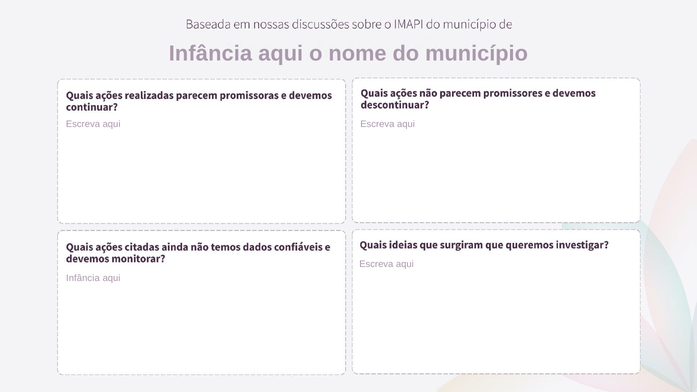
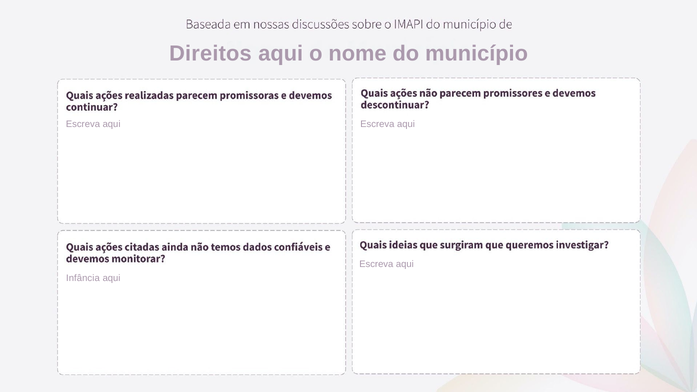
Infância: Infância -> Direitos (210, 54)
